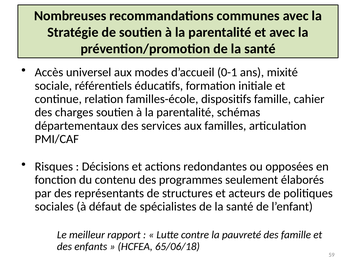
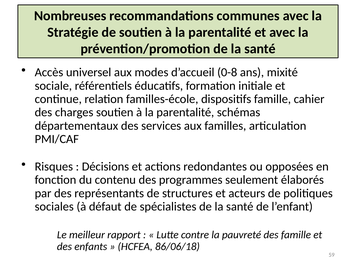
0-1: 0-1 -> 0-8 (227, 72)
65/06/18: 65/06/18 -> 86/06/18 (177, 247)
